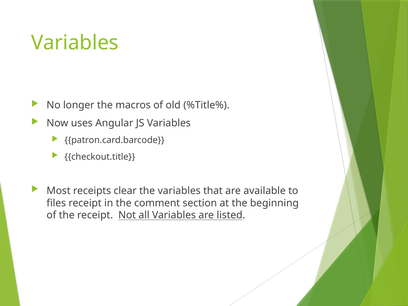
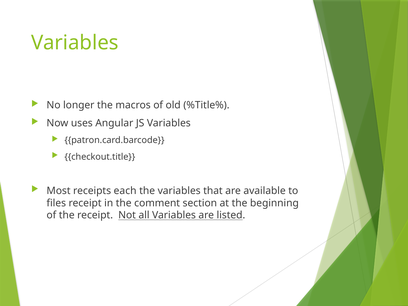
clear: clear -> each (125, 191)
